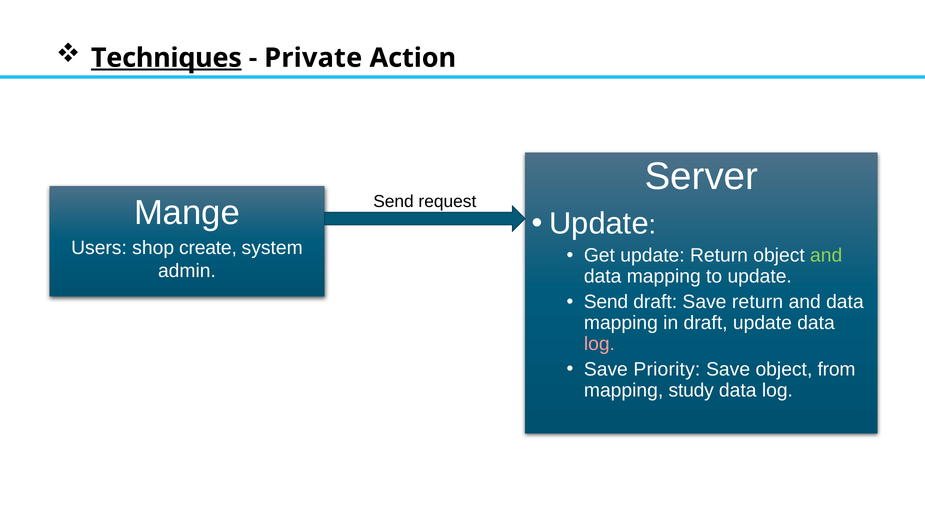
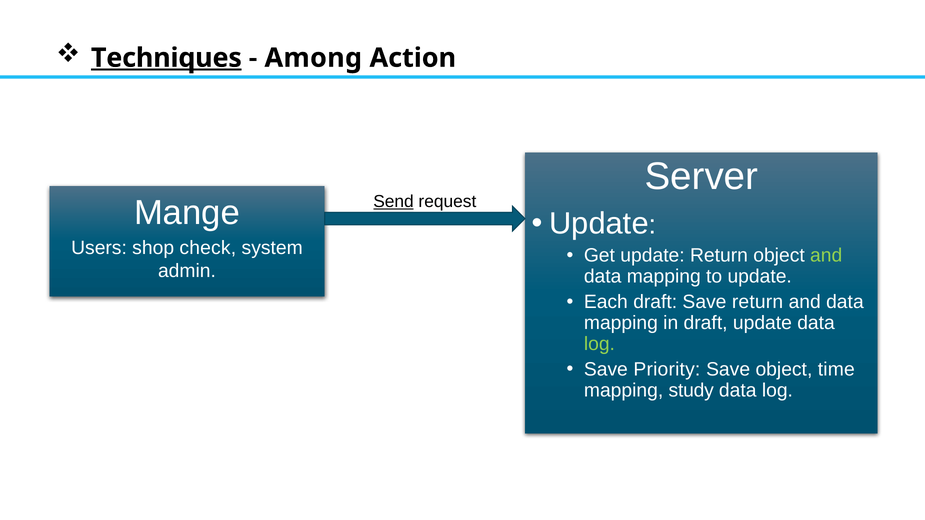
Private: Private -> Among (313, 58)
Send underline: none -> present (394, 201)
create: create -> check (208, 248)
Send: Send -> Each (606, 302)
log colour: pink -> light green (599, 344)
from: from -> time (836, 370)
